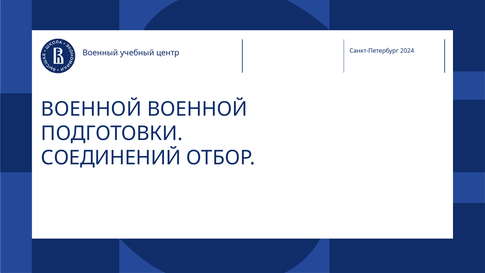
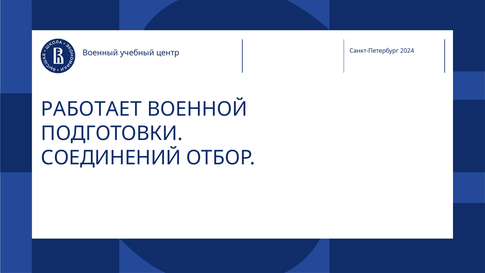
ВОЕННОЙ: ВОЕННОЙ -> РАБОТАЕТ (91, 109)
